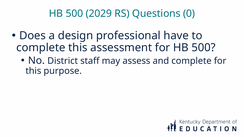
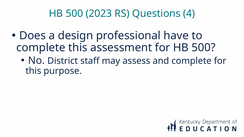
2029: 2029 -> 2023 (99, 14)
0: 0 -> 4 (189, 14)
